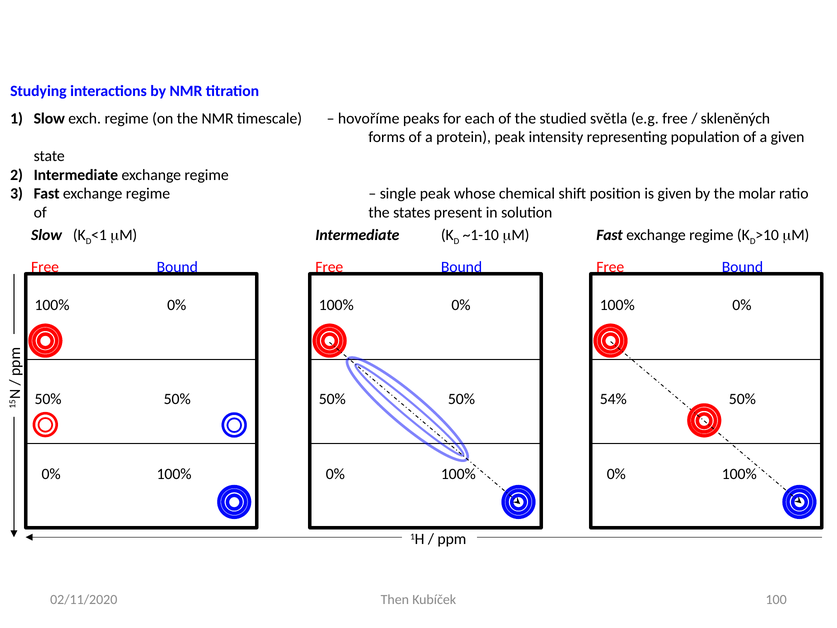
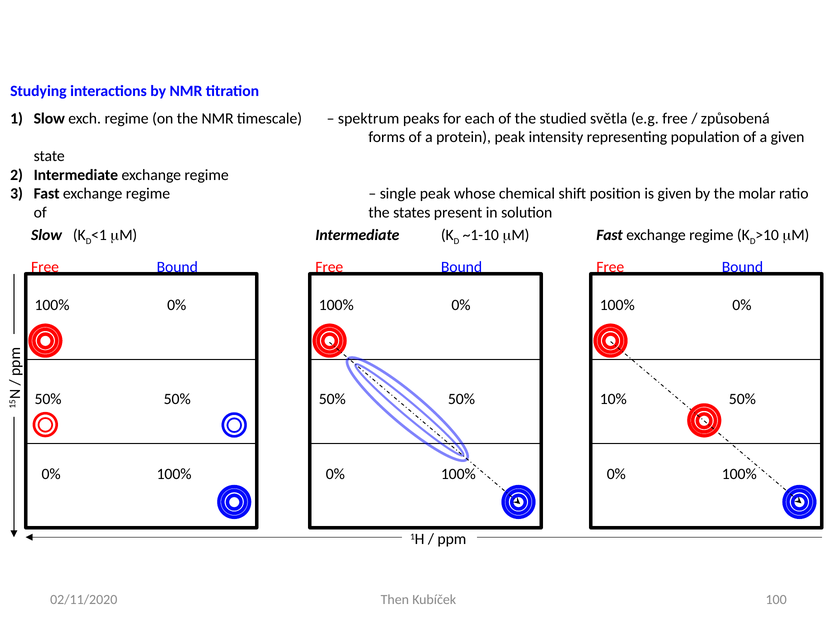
hovoříme: hovoříme -> spektrum (369, 118)
skleněných: skleněných -> způsobená (735, 118)
54%: 54% -> 10% (613, 399)
